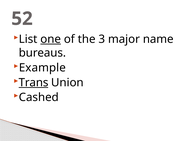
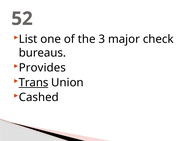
one underline: present -> none (51, 39)
name: name -> check (158, 39)
Example: Example -> Provides (42, 68)
